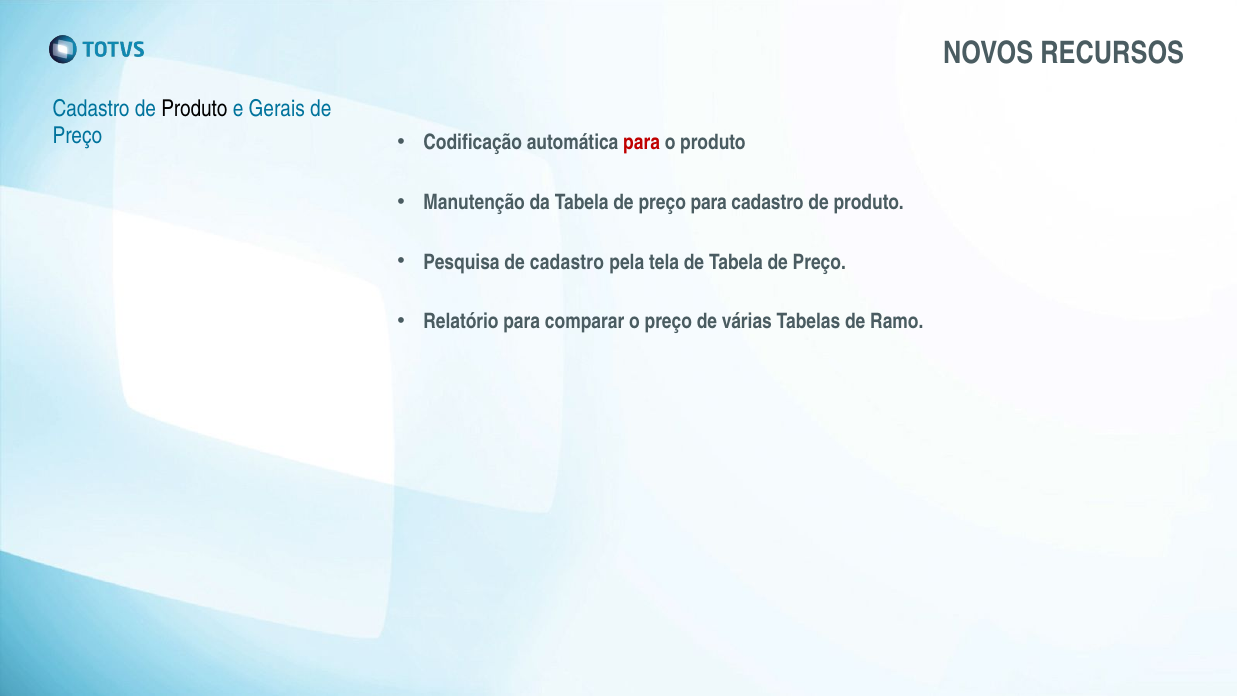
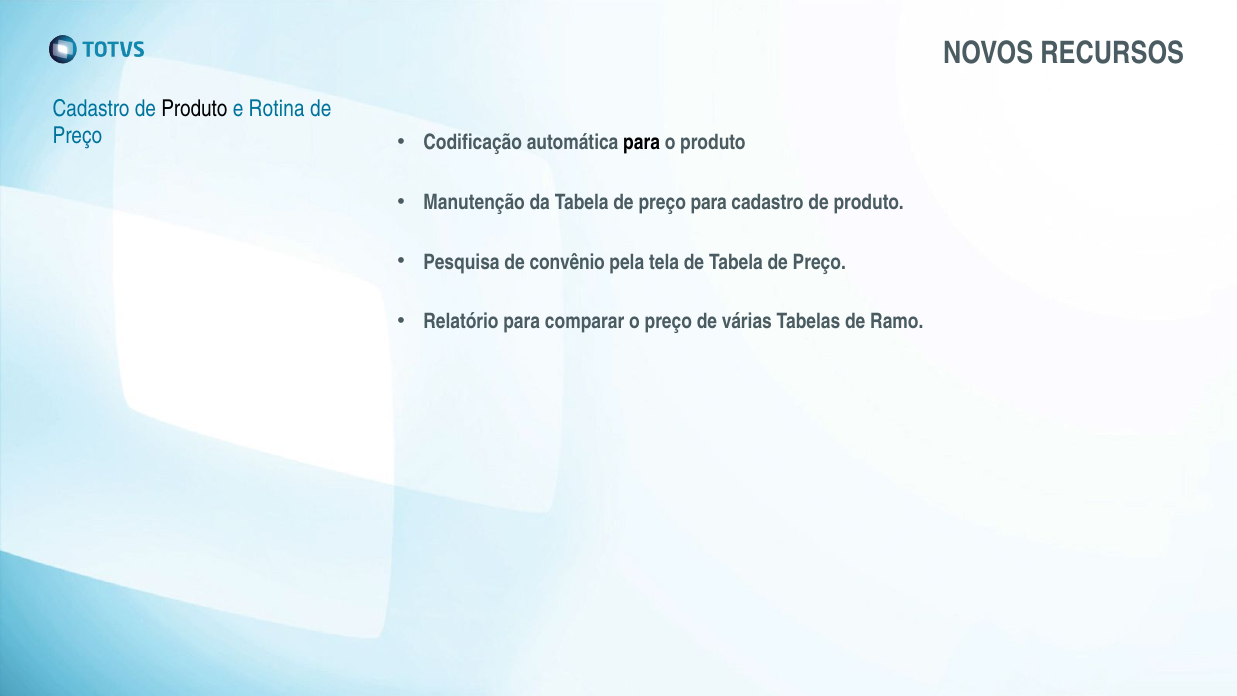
Gerais: Gerais -> Rotina (277, 108)
para colour: red -> black (642, 143)
de cadastro: cadastro -> convênio (567, 262)
